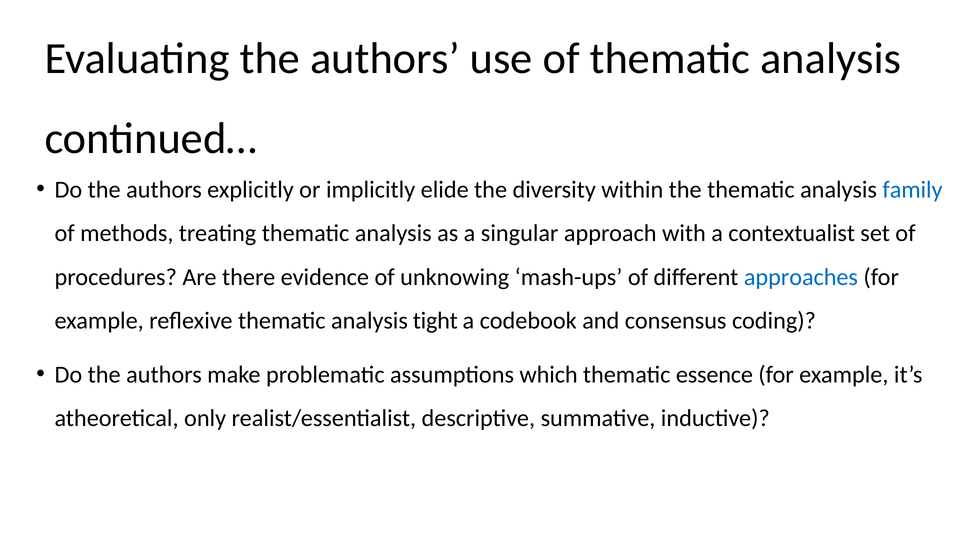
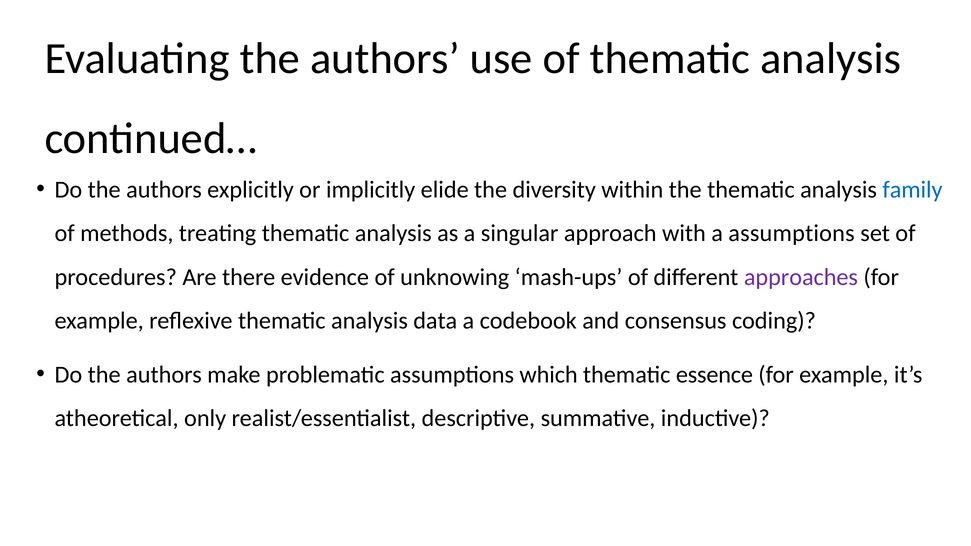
a contextualist: contextualist -> assumptions (792, 233)
approaches colour: blue -> purple (801, 277)
tight: tight -> data (435, 321)
